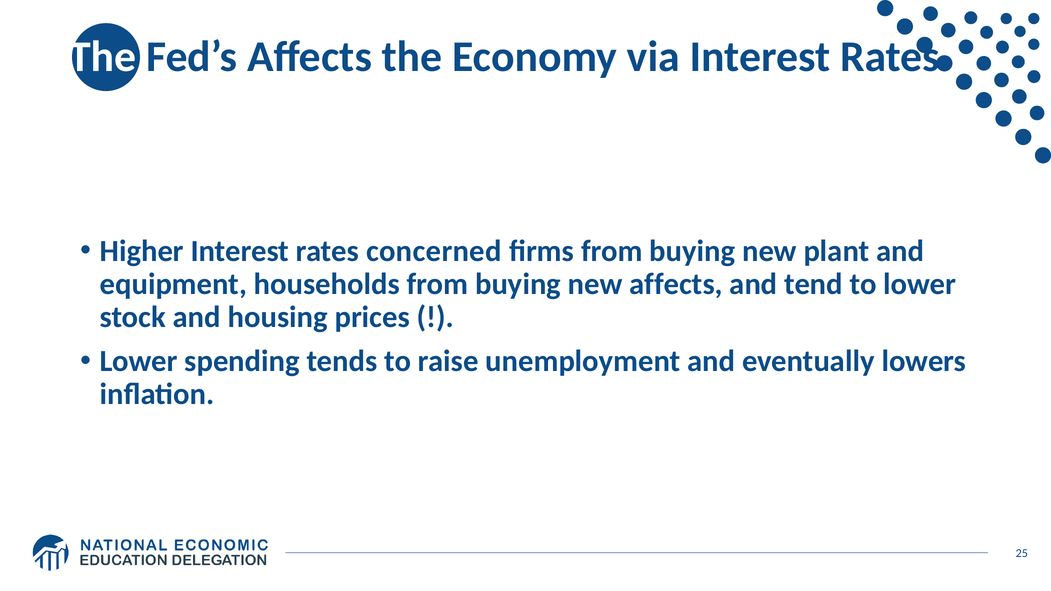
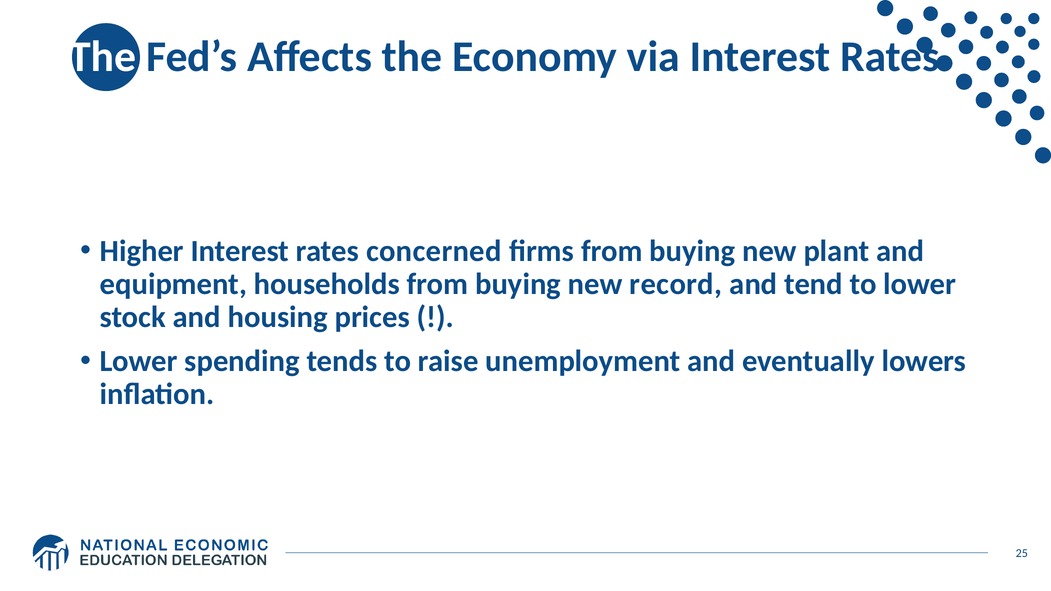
new affects: affects -> record (676, 284)
